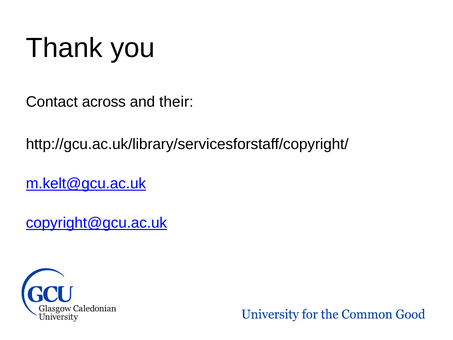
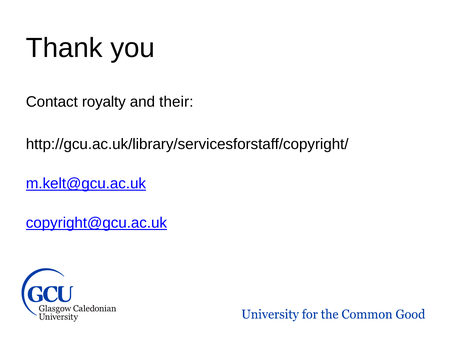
across: across -> royalty (104, 102)
